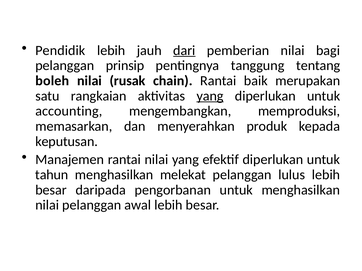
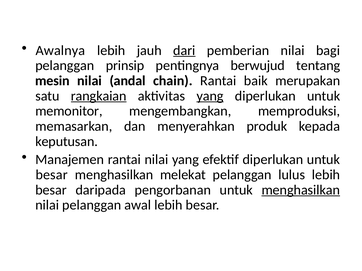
Pendidik: Pendidik -> Awalnya (60, 50)
tanggung: tanggung -> berwujud (258, 66)
boleh: boleh -> mesin (52, 81)
rusak: rusak -> andal (128, 81)
rangkaian underline: none -> present (99, 96)
accounting: accounting -> memonitor (69, 111)
tahun: tahun -> besar (52, 175)
menghasilkan underline: none -> present (301, 190)
